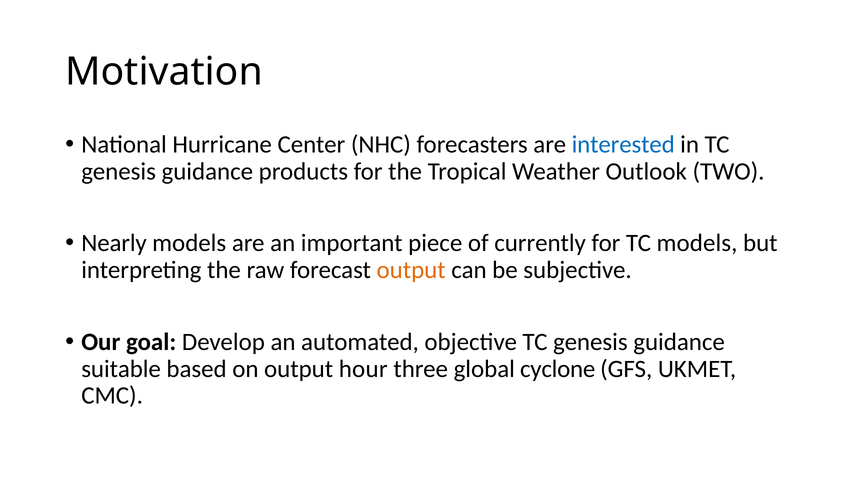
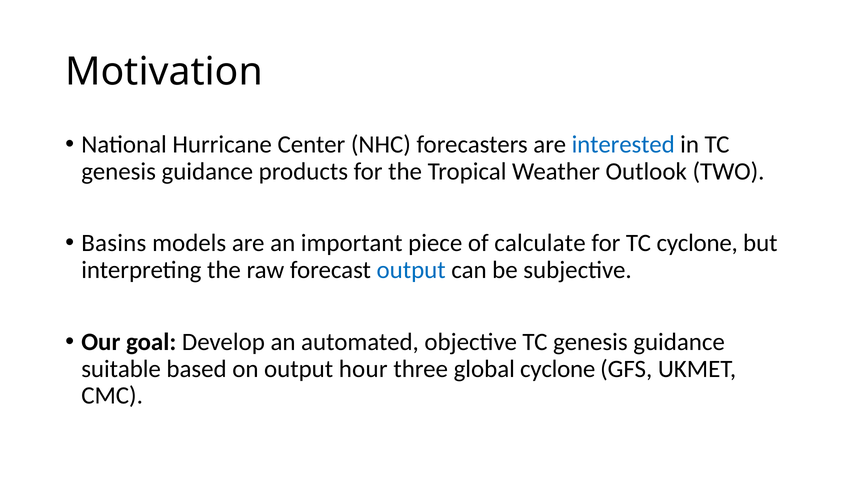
Nearly: Nearly -> Basins (114, 243)
currently: currently -> calculate (540, 243)
TC models: models -> cyclone (697, 243)
output colour: orange -> blue (411, 270)
